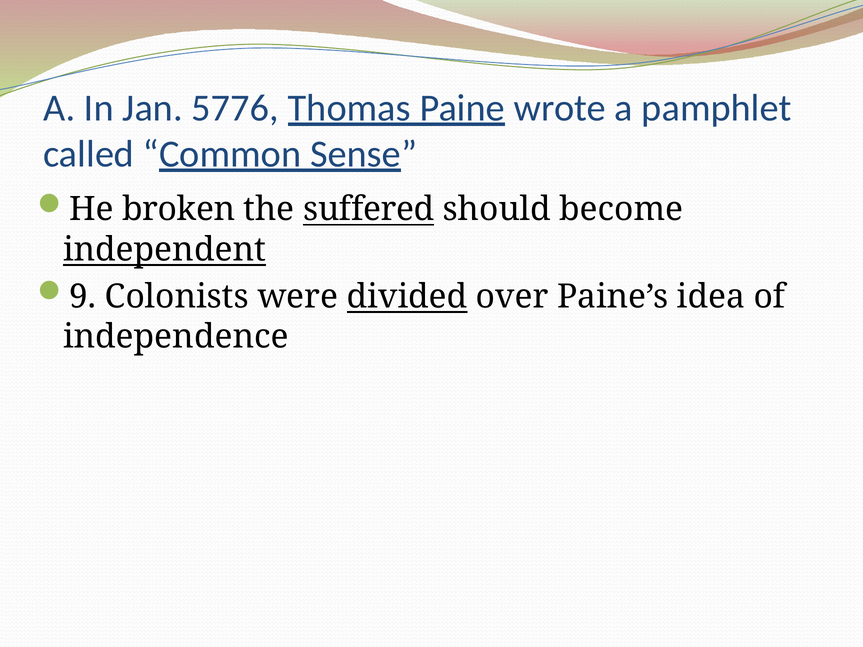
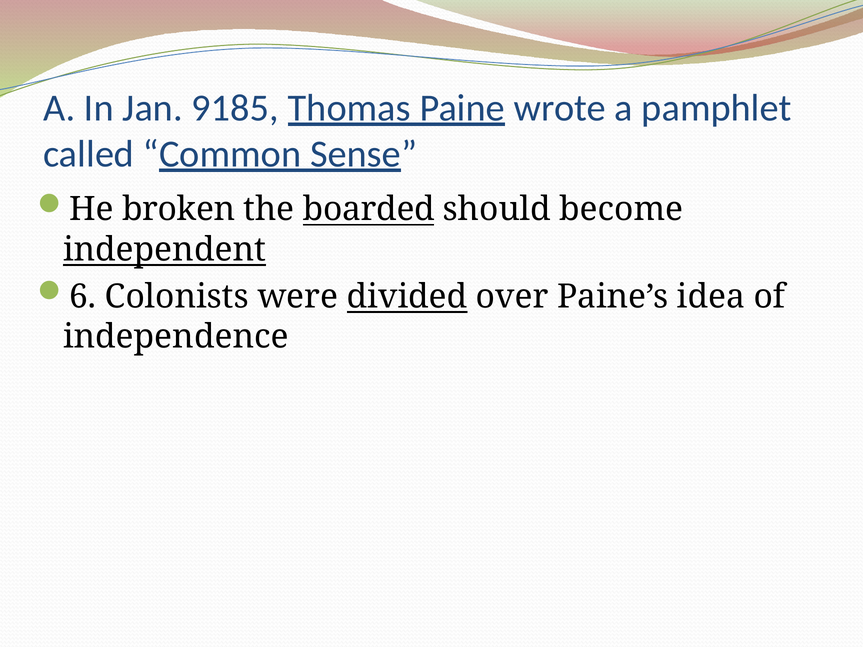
5776: 5776 -> 9185 (235, 108)
suffered: suffered -> boarded (369, 209)
9: 9 -> 6 (83, 297)
